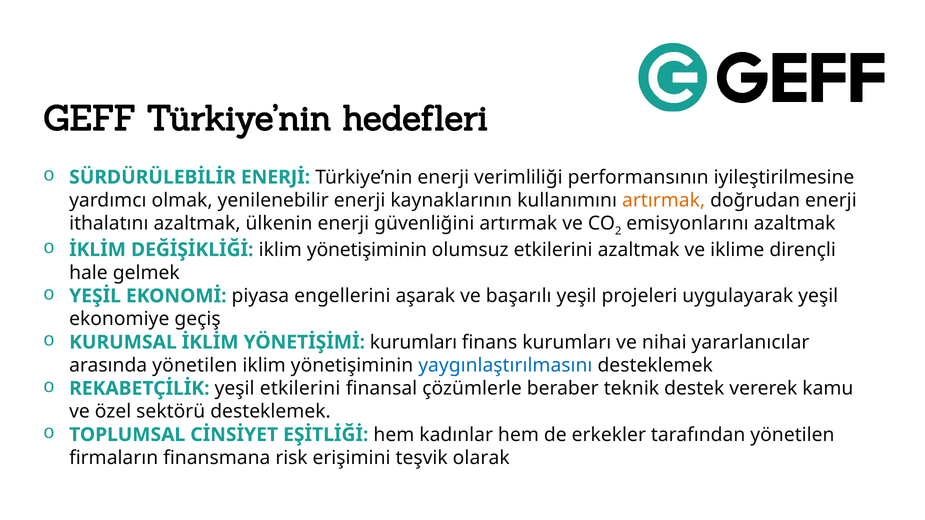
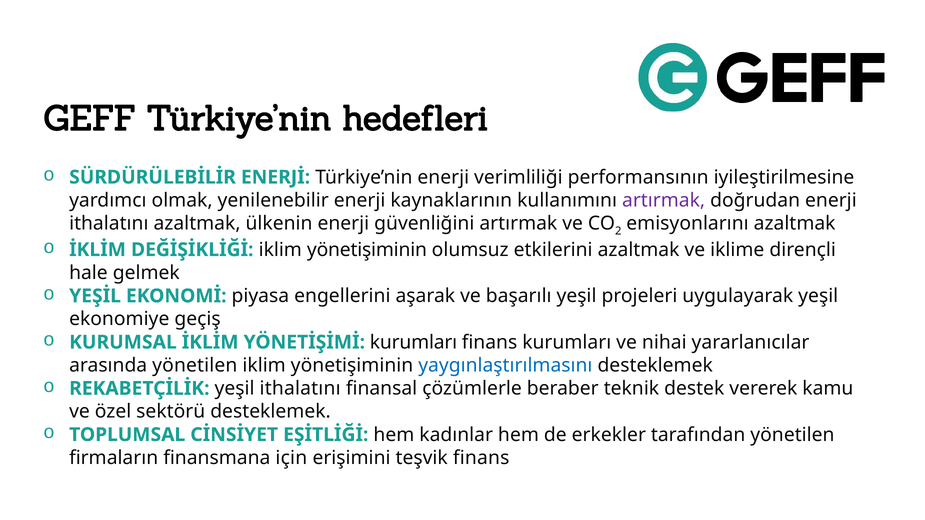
artırmak colour: orange -> purple (664, 200)
yeşil etkilerini: etkilerini -> ithalatını (300, 389)
risk: risk -> için (291, 458)
teşvik olarak: olarak -> finans (481, 458)
